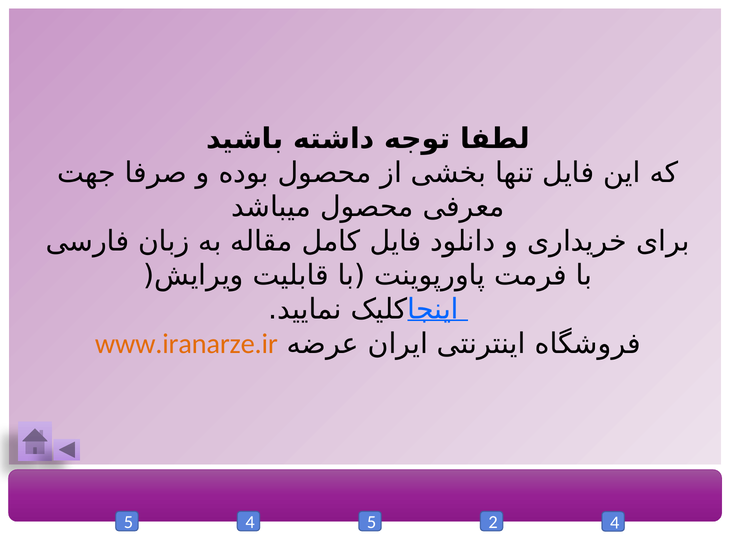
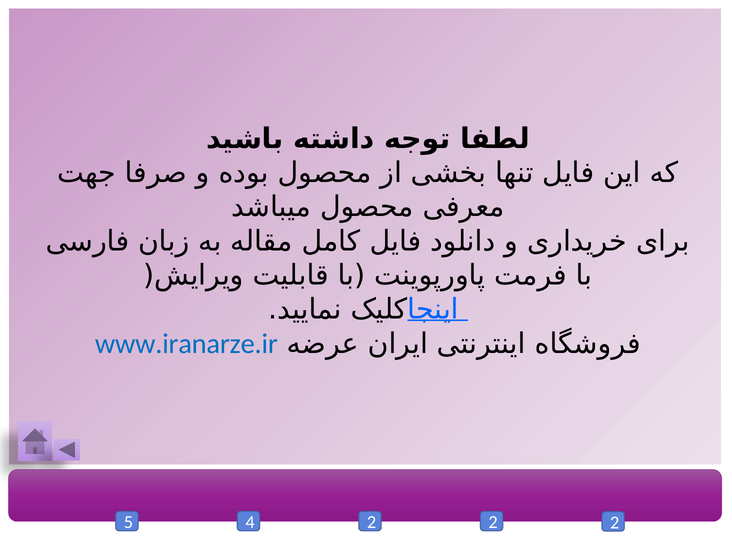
www.iranarze.ir colour: orange -> blue (186, 344)
4 5: 5 -> 2 (372, 522)
4: 4 -> 2 (615, 523)
